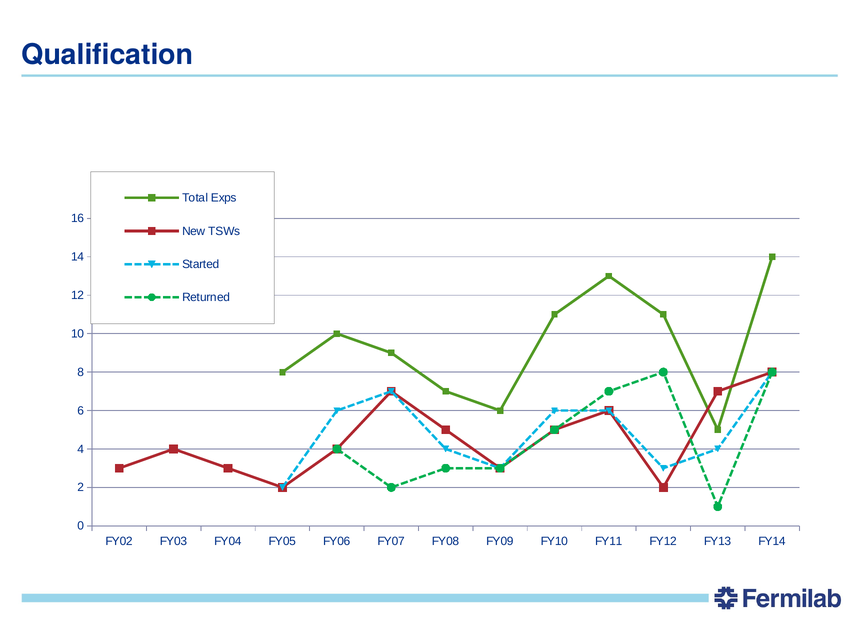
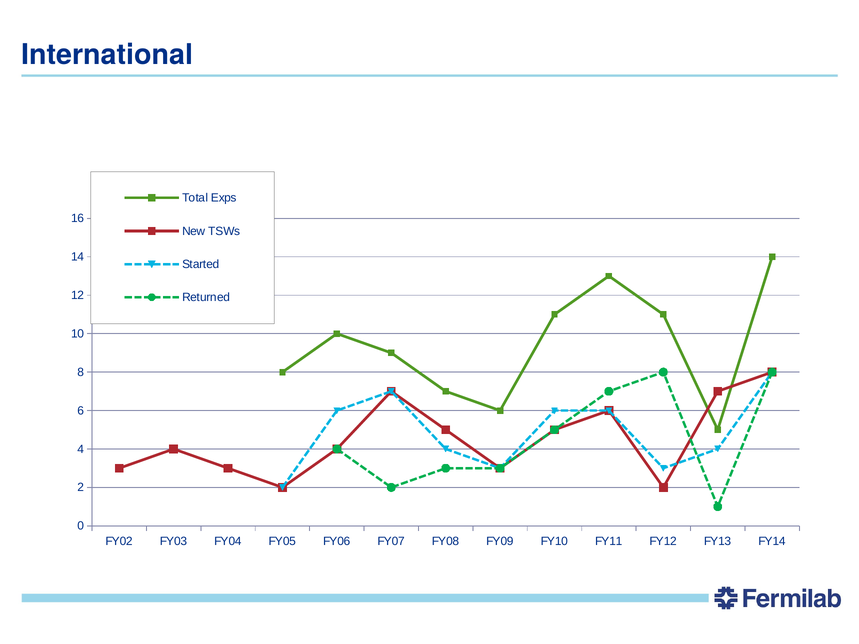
Qualification: Qualification -> International (107, 55)
